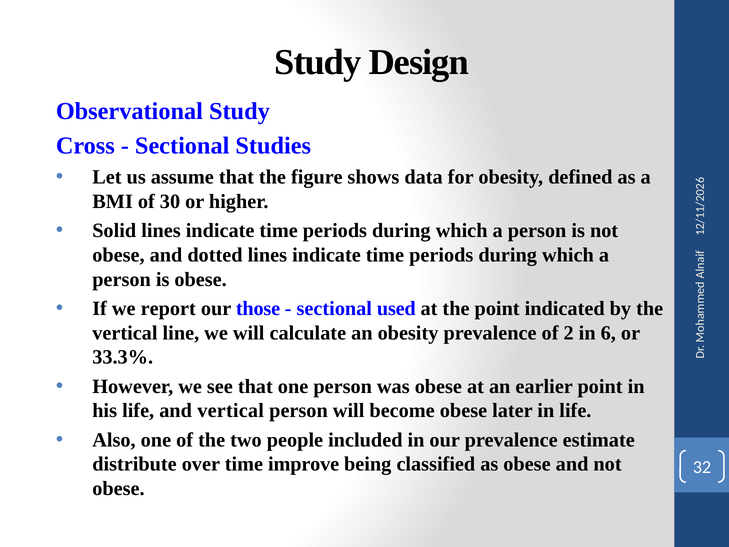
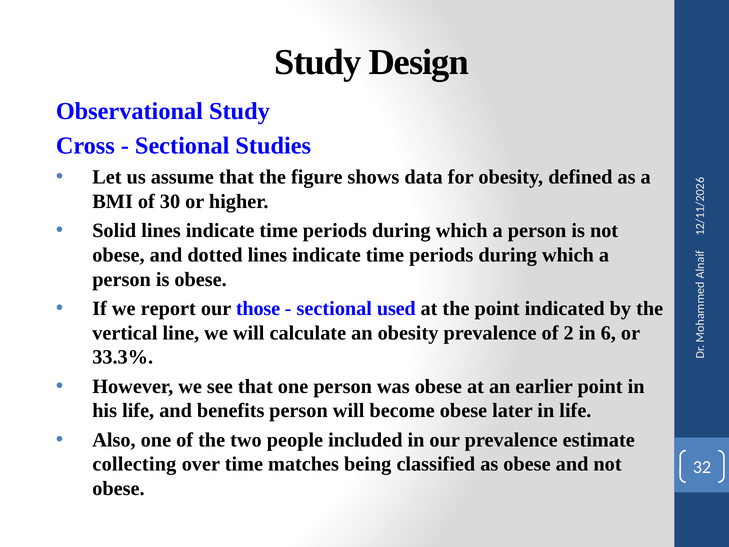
and vertical: vertical -> benefits (231, 411)
distribute: distribute -> collecting (134, 464)
improve: improve -> matches (304, 464)
